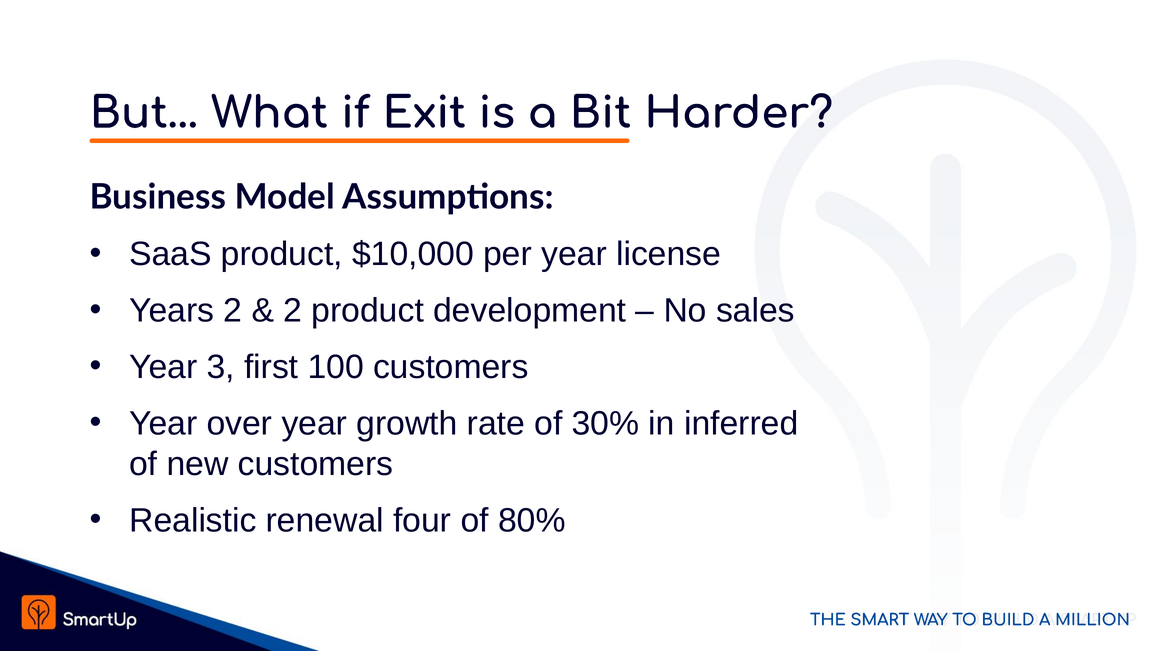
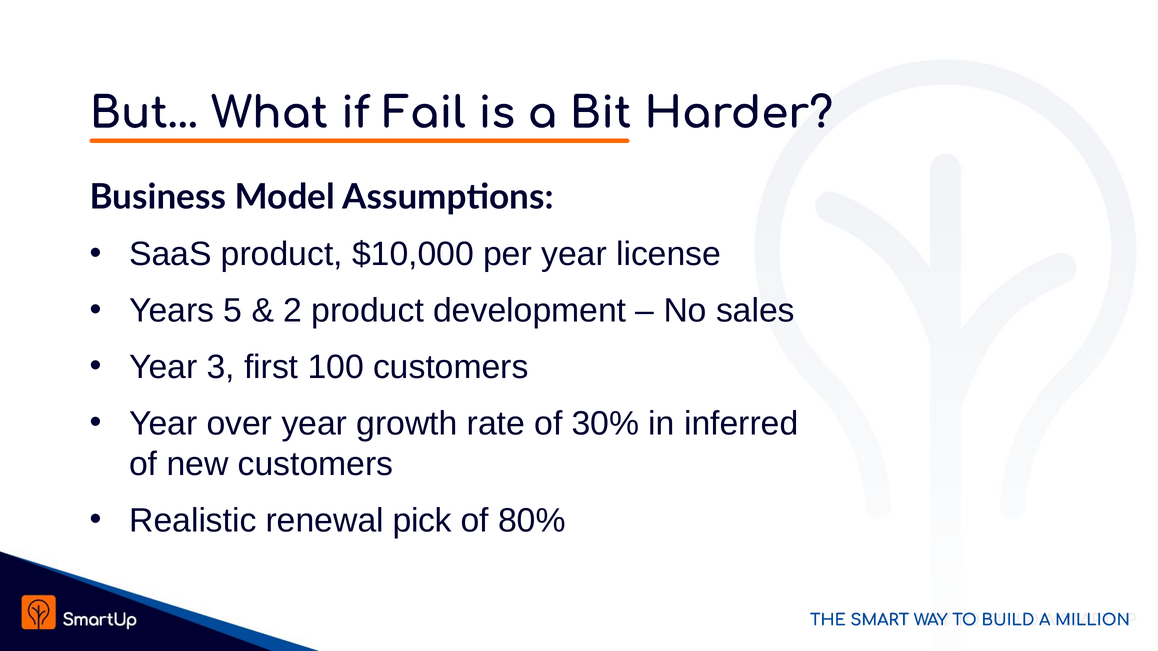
Exit: Exit -> Fail (424, 113)
Years 2: 2 -> 5 (233, 311)
four: four -> pick (422, 521)
